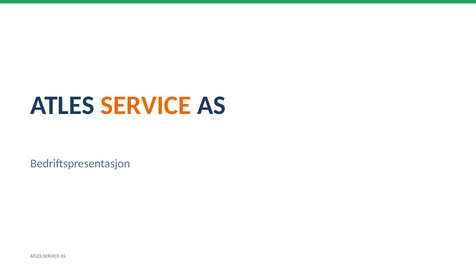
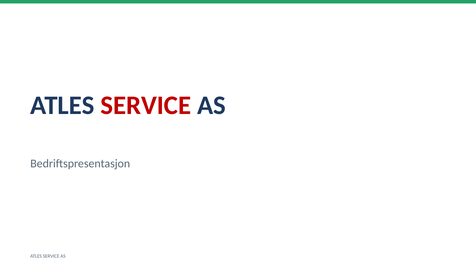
SERVICE colour: orange -> red (146, 106)
